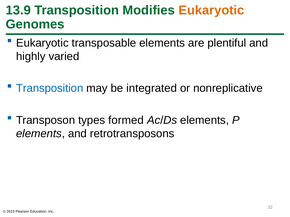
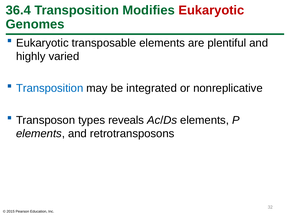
13.9: 13.9 -> 36.4 (18, 10)
Eukaryotic colour: orange -> red (211, 10)
formed: formed -> reveals (126, 120)
